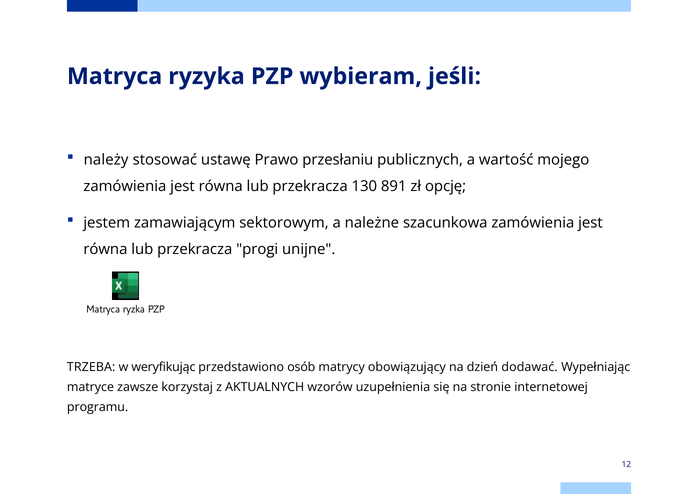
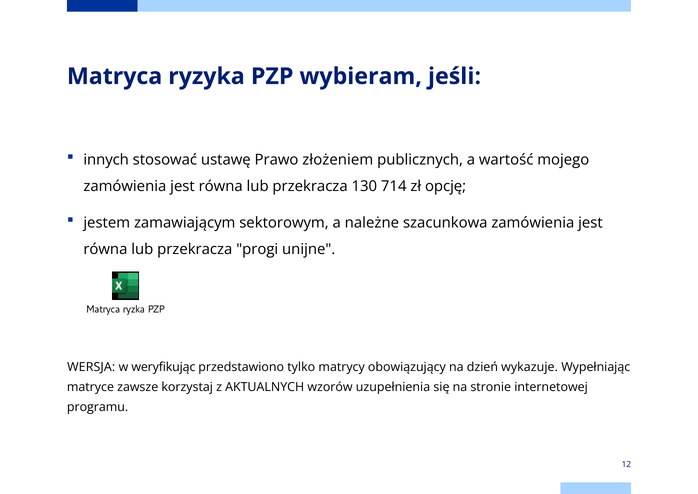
należy: należy -> innych (106, 160)
przesłaniu: przesłaniu -> złożeniem (338, 160)
891: 891 -> 714 (394, 186)
TRZEBA: TRZEBA -> WERSJA (91, 367)
osób: osób -> tylko (301, 367)
dodawać: dodawać -> wykazuje (530, 367)
